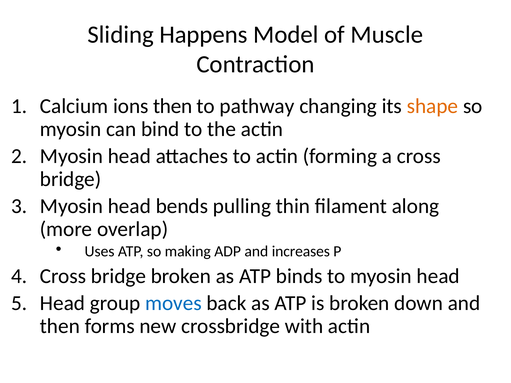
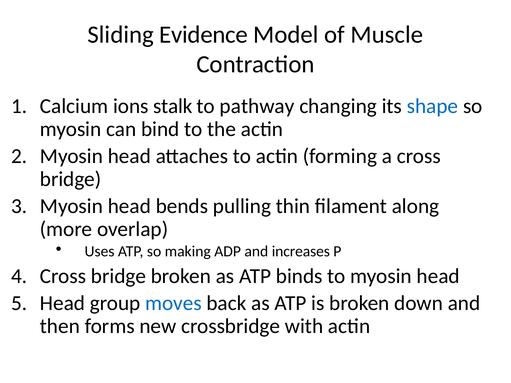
Happens: Happens -> Evidence (204, 35)
ions then: then -> stalk (173, 106)
shape colour: orange -> blue (433, 106)
